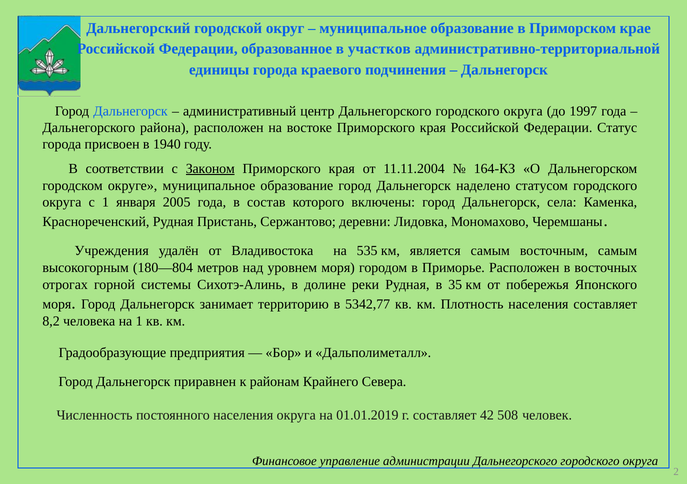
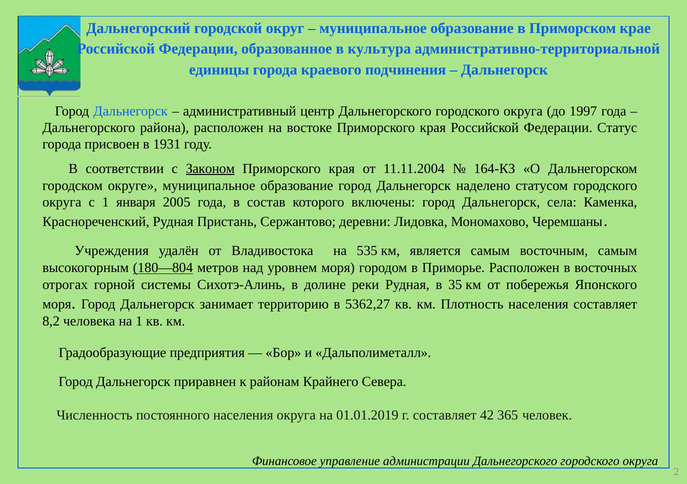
участков: участков -> культура (379, 49)
1940: 1940 -> 1931 (167, 144)
180—804 underline: none -> present (163, 268)
5342,77: 5342,77 -> 5362,27 (368, 304)
508: 508 -> 365 (508, 415)
